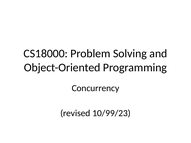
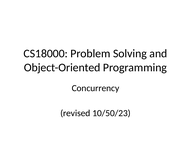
10/99/23: 10/99/23 -> 10/50/23 (111, 113)
